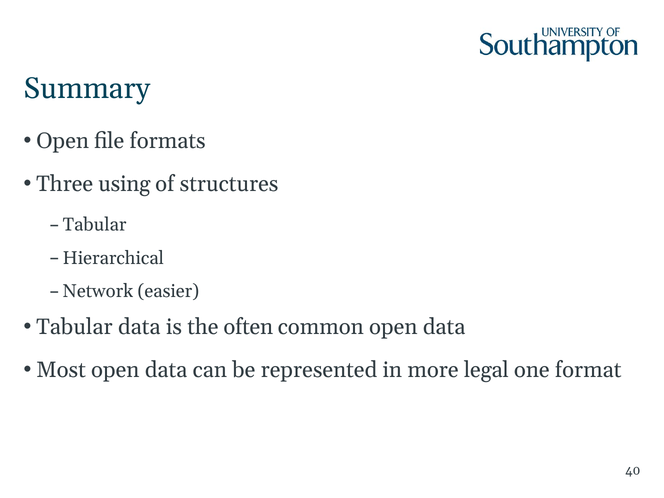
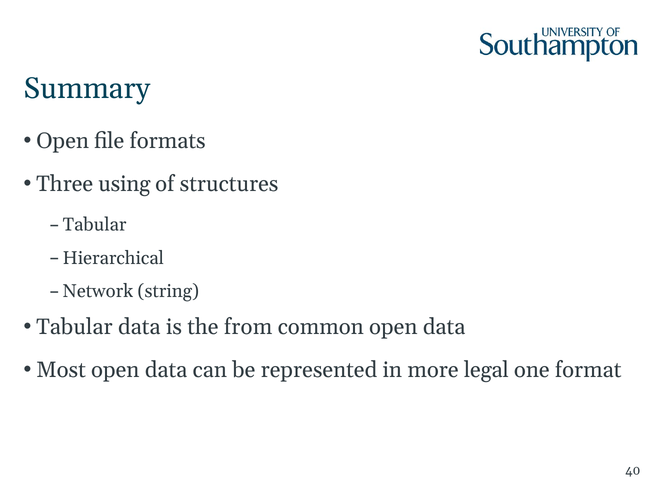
easier: easier -> string (168, 291)
often: often -> from (248, 327)
